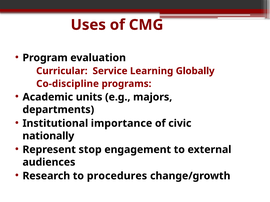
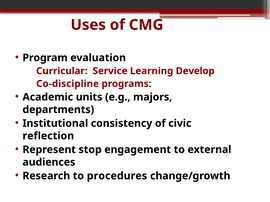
Globally: Globally -> Develop (195, 71)
importance: importance -> consistency (122, 124)
nationally: nationally -> reflection (48, 136)
